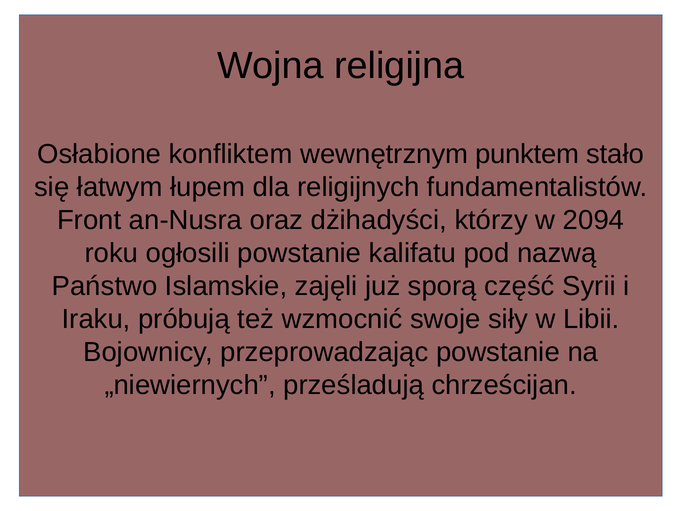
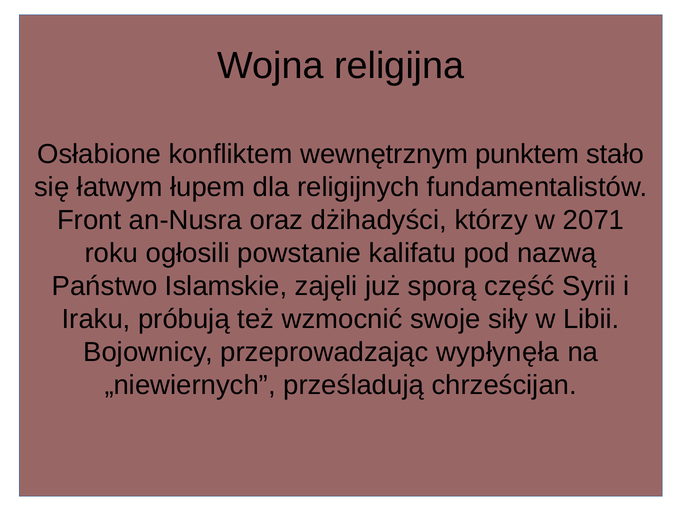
2094: 2094 -> 2071 (594, 220)
przeprowadzając powstanie: powstanie -> wypłynęła (498, 352)
